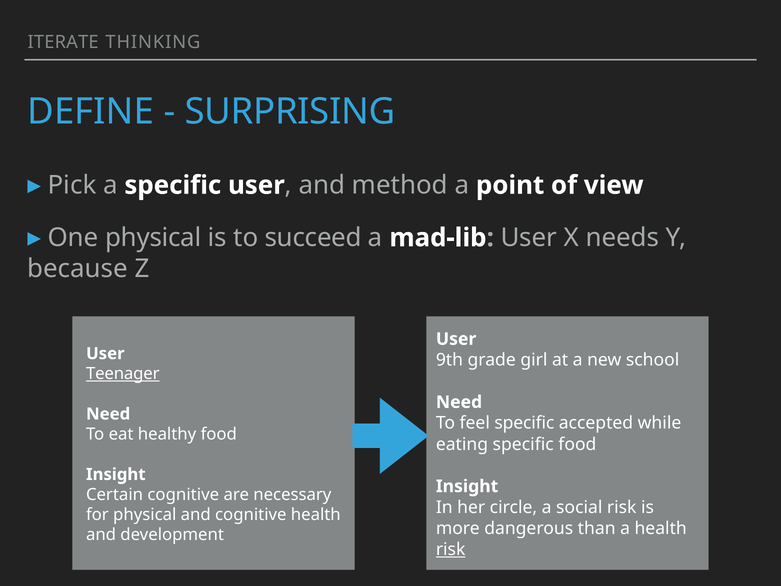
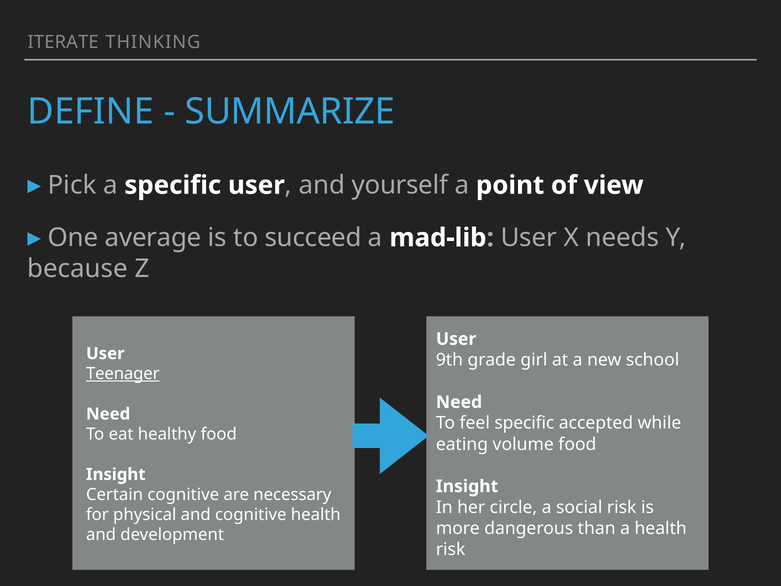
SURPRISING: SURPRISING -> SUMMARIZE (290, 111)
method: method -> yourself (400, 185)
One physical: physical -> average (153, 238)
eating specific: specific -> volume (523, 444)
risk underline: present -> none (451, 549)
